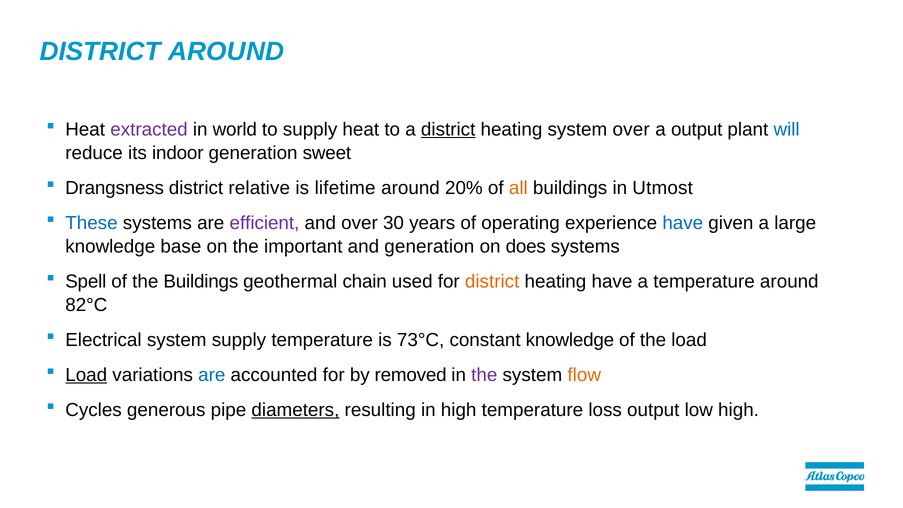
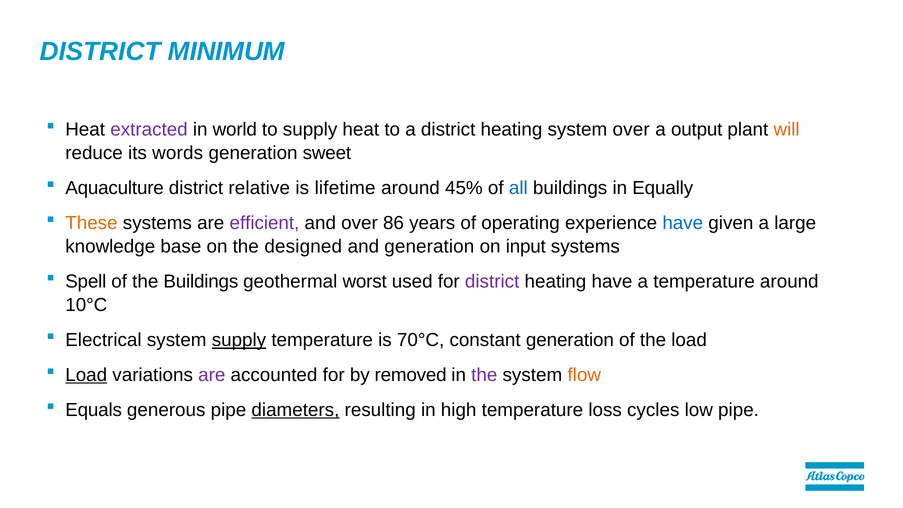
DISTRICT AROUND: AROUND -> MINIMUM (226, 52)
district underline: present -> none (448, 129)
will colour: blue -> orange (787, 129)
indoor: indoor -> words (178, 153)
Drangsness: Drangsness -> Aquaculture (115, 188)
20%: 20% -> 45% (464, 188)
all colour: orange -> blue (518, 188)
Utmost: Utmost -> Equally (663, 188)
These colour: blue -> orange (91, 223)
30: 30 -> 86 (393, 223)
important: important -> designed (303, 247)
does: does -> input (526, 247)
chain: chain -> worst (365, 281)
district colour: orange -> purple (492, 281)
82°C: 82°C -> 10°C (86, 305)
supply underline: none -> present (239, 340)
73°C: 73°C -> 70°C (421, 340)
constant knowledge: knowledge -> generation (570, 340)
are colour: blue -> purple (212, 375)
Cycles: Cycles -> Equals (94, 410)
loss output: output -> cycles (653, 410)
low high: high -> pipe (739, 410)
